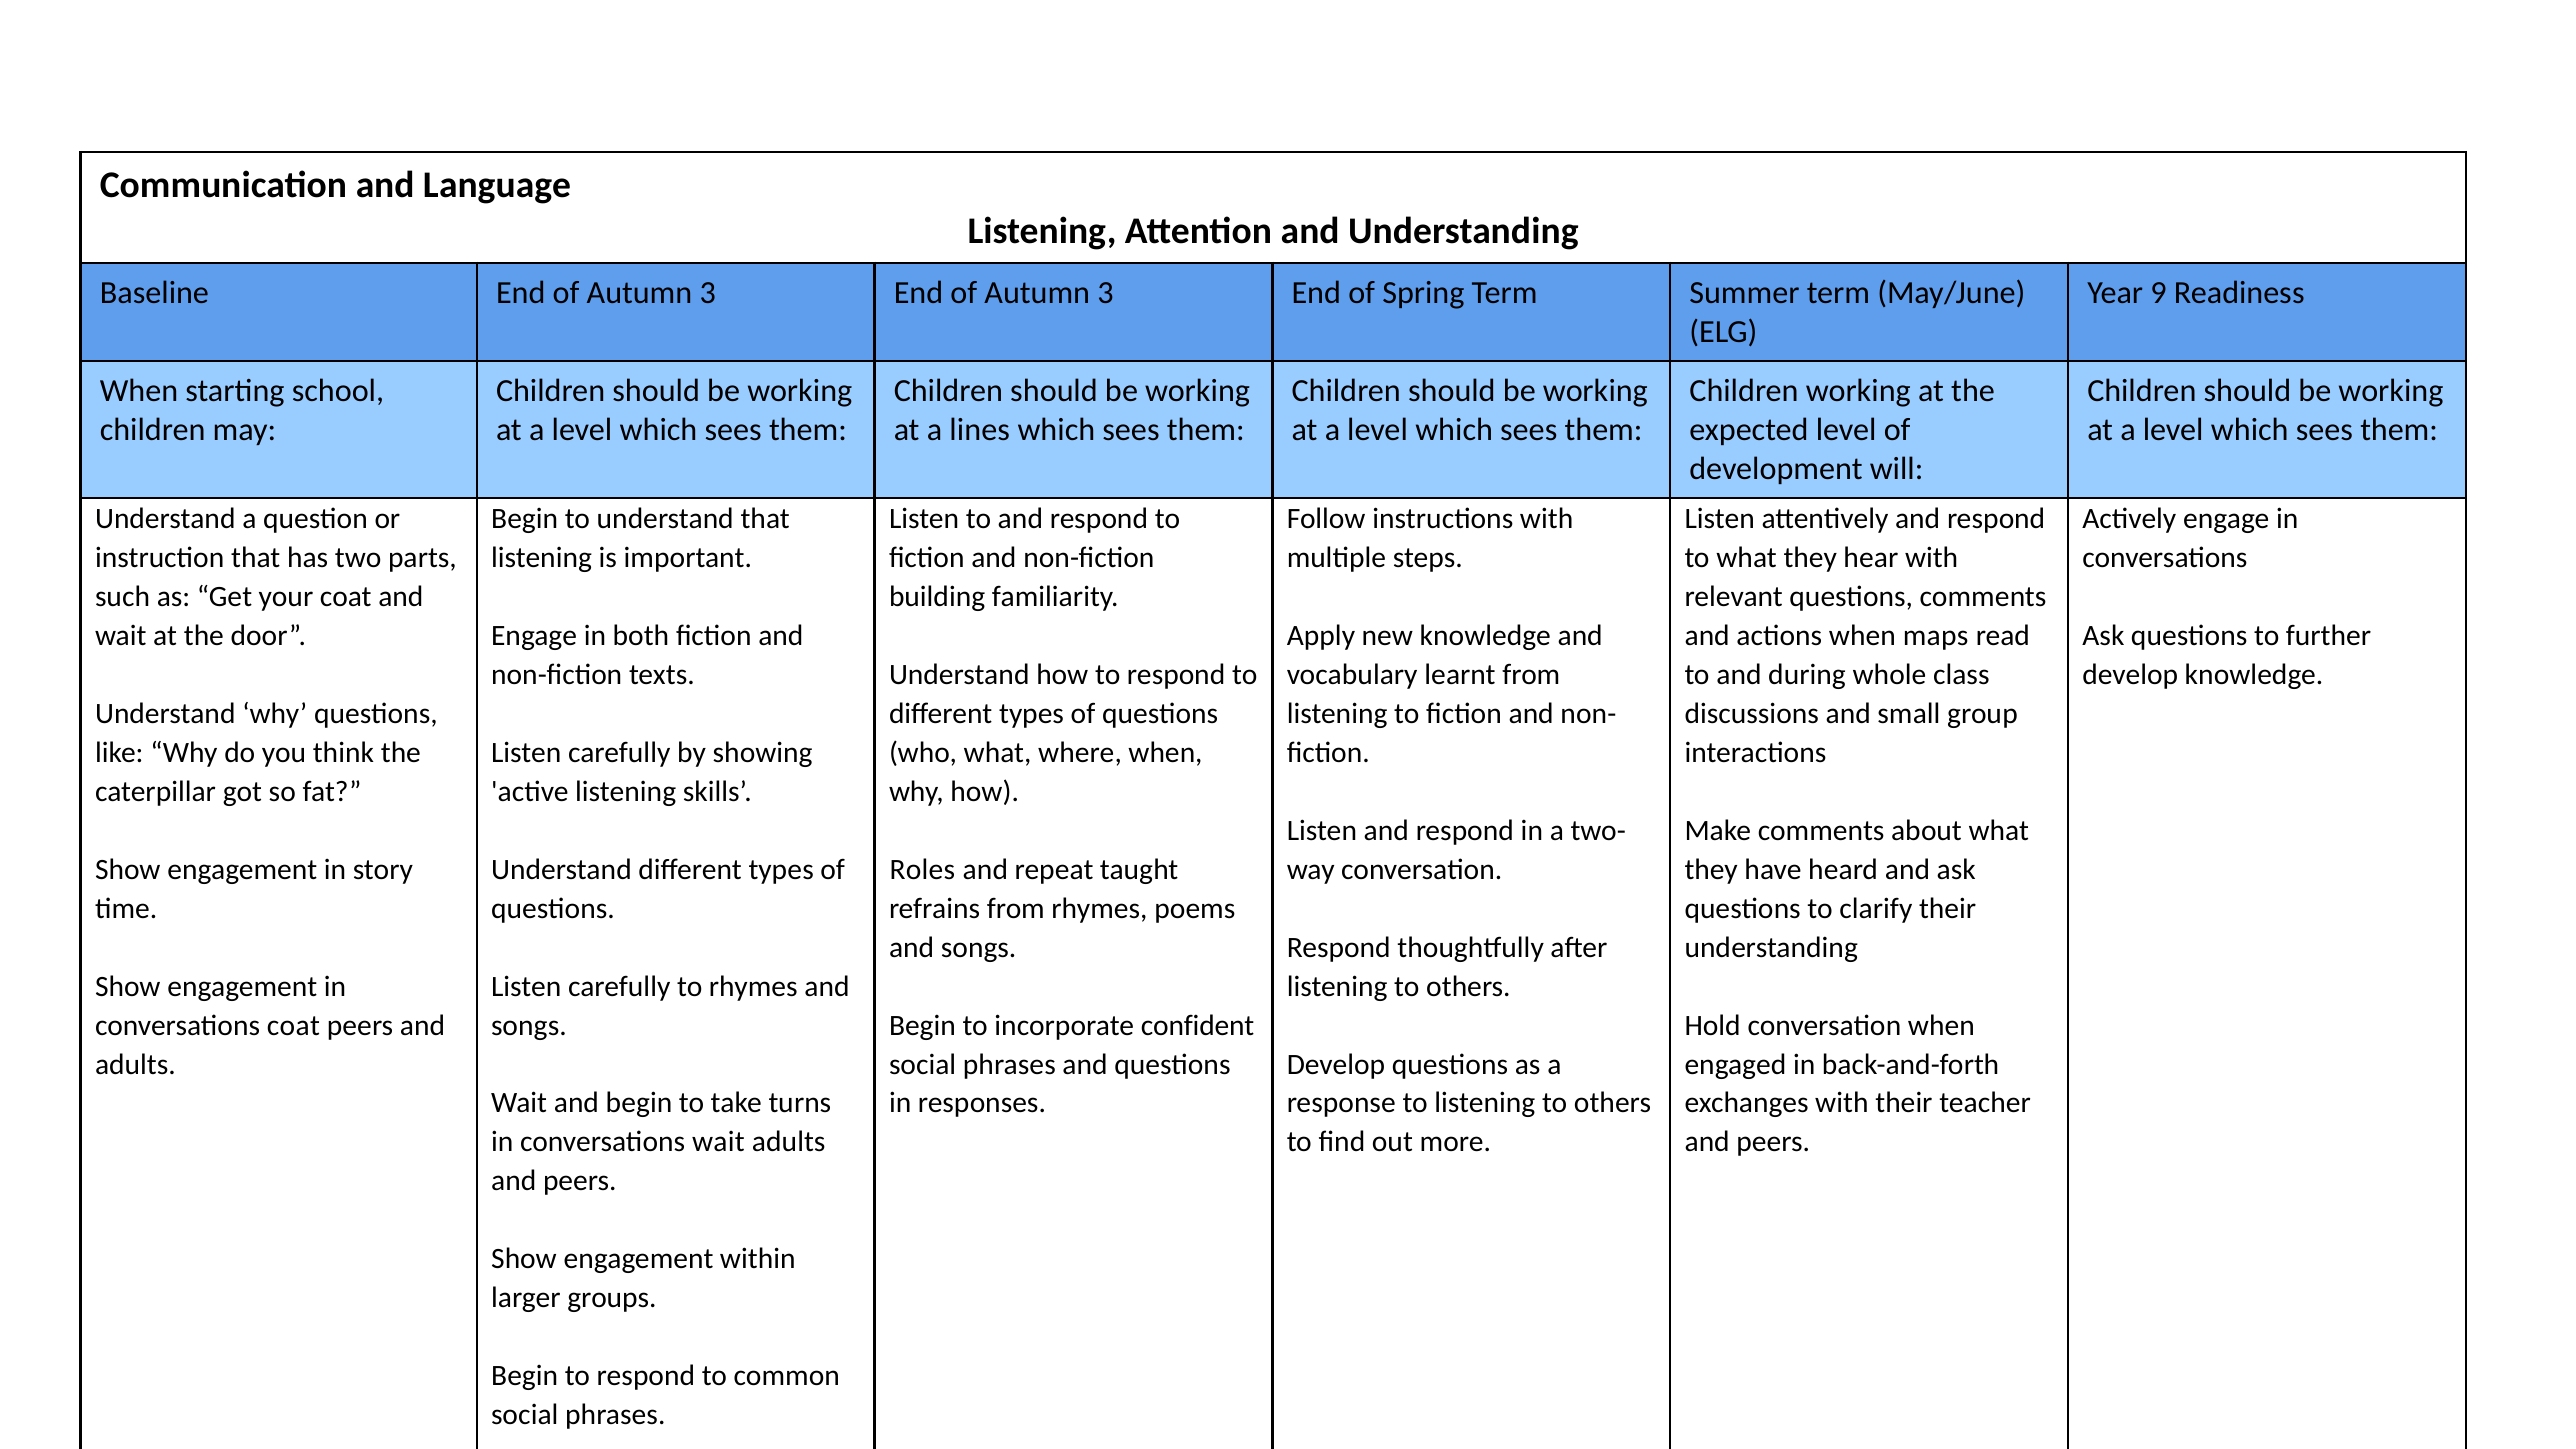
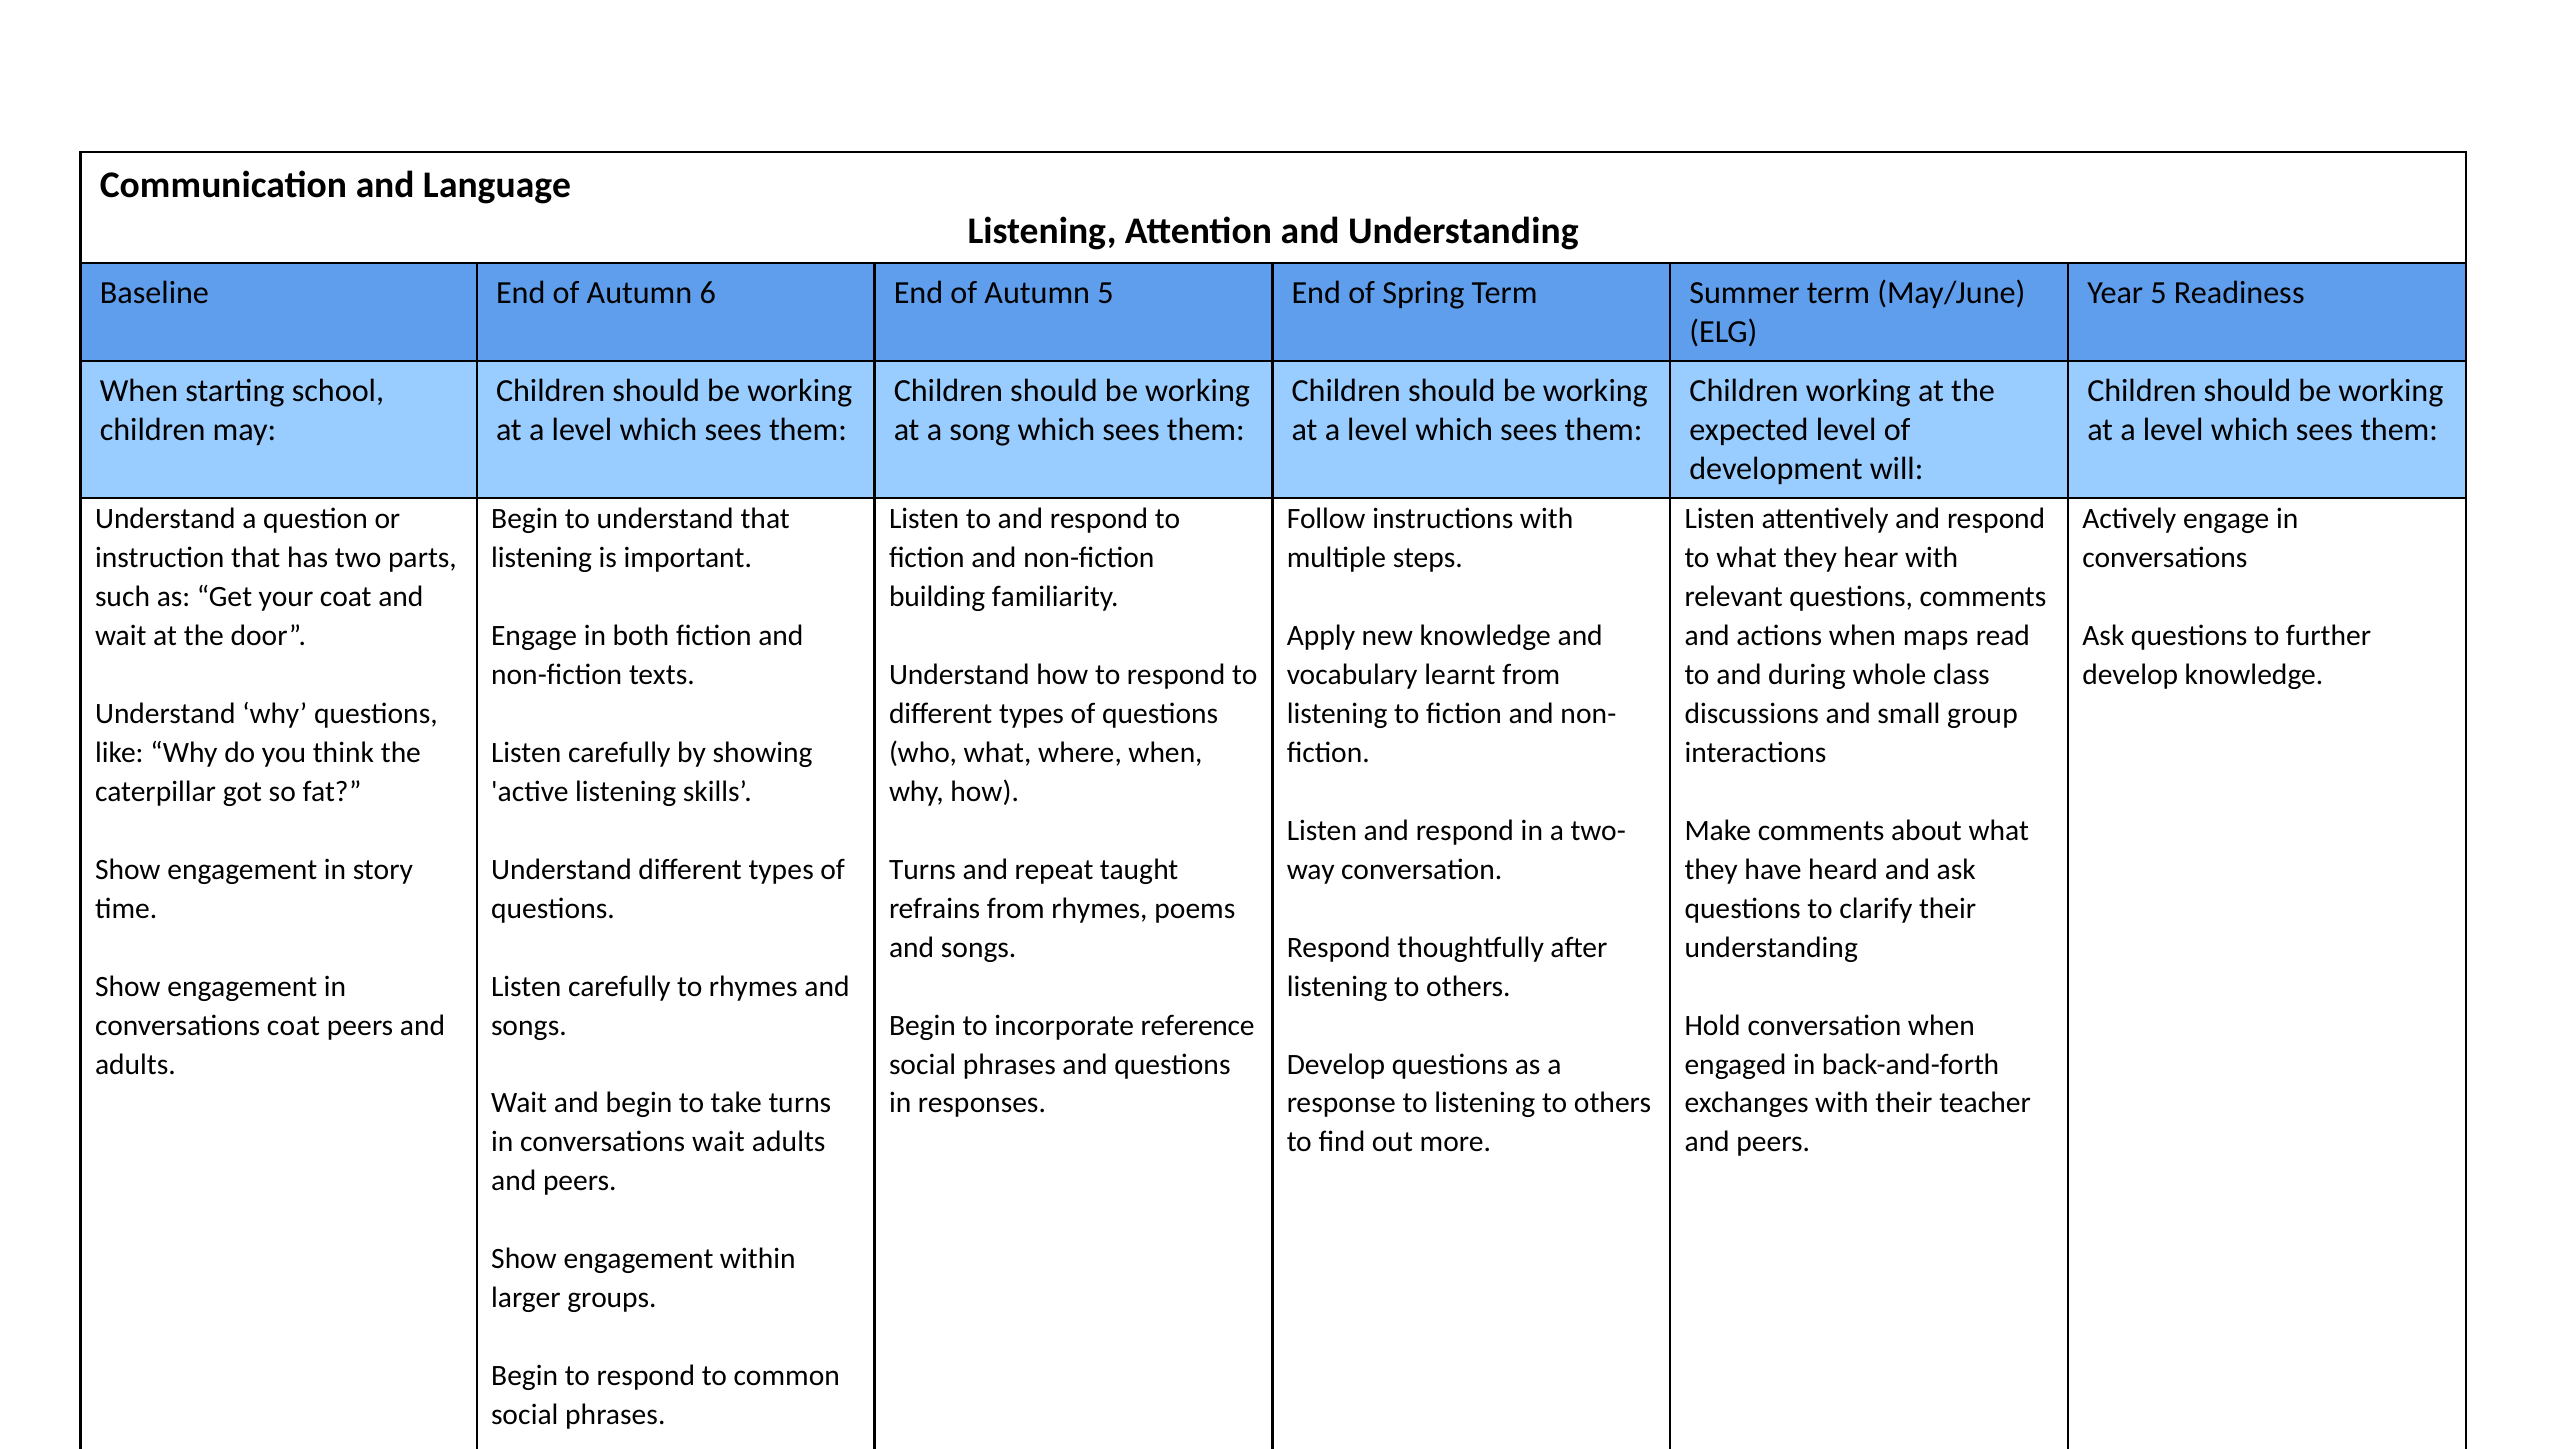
3: 3 -> 6 (708, 292)
3: 3 -> 5 (1105, 292)
Year 9: 9 -> 5 (2158, 292)
lines: lines -> song (980, 430)
Roles: Roles -> Turns (923, 870)
confident: confident -> reference (1198, 1025)
